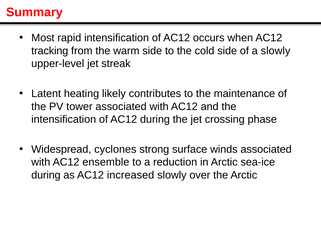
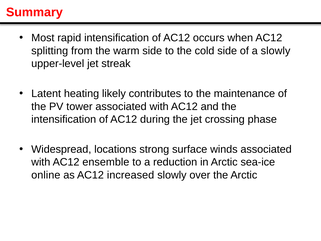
tracking: tracking -> splitting (50, 51)
cyclones: cyclones -> locations (115, 149)
during: during -> online (46, 175)
